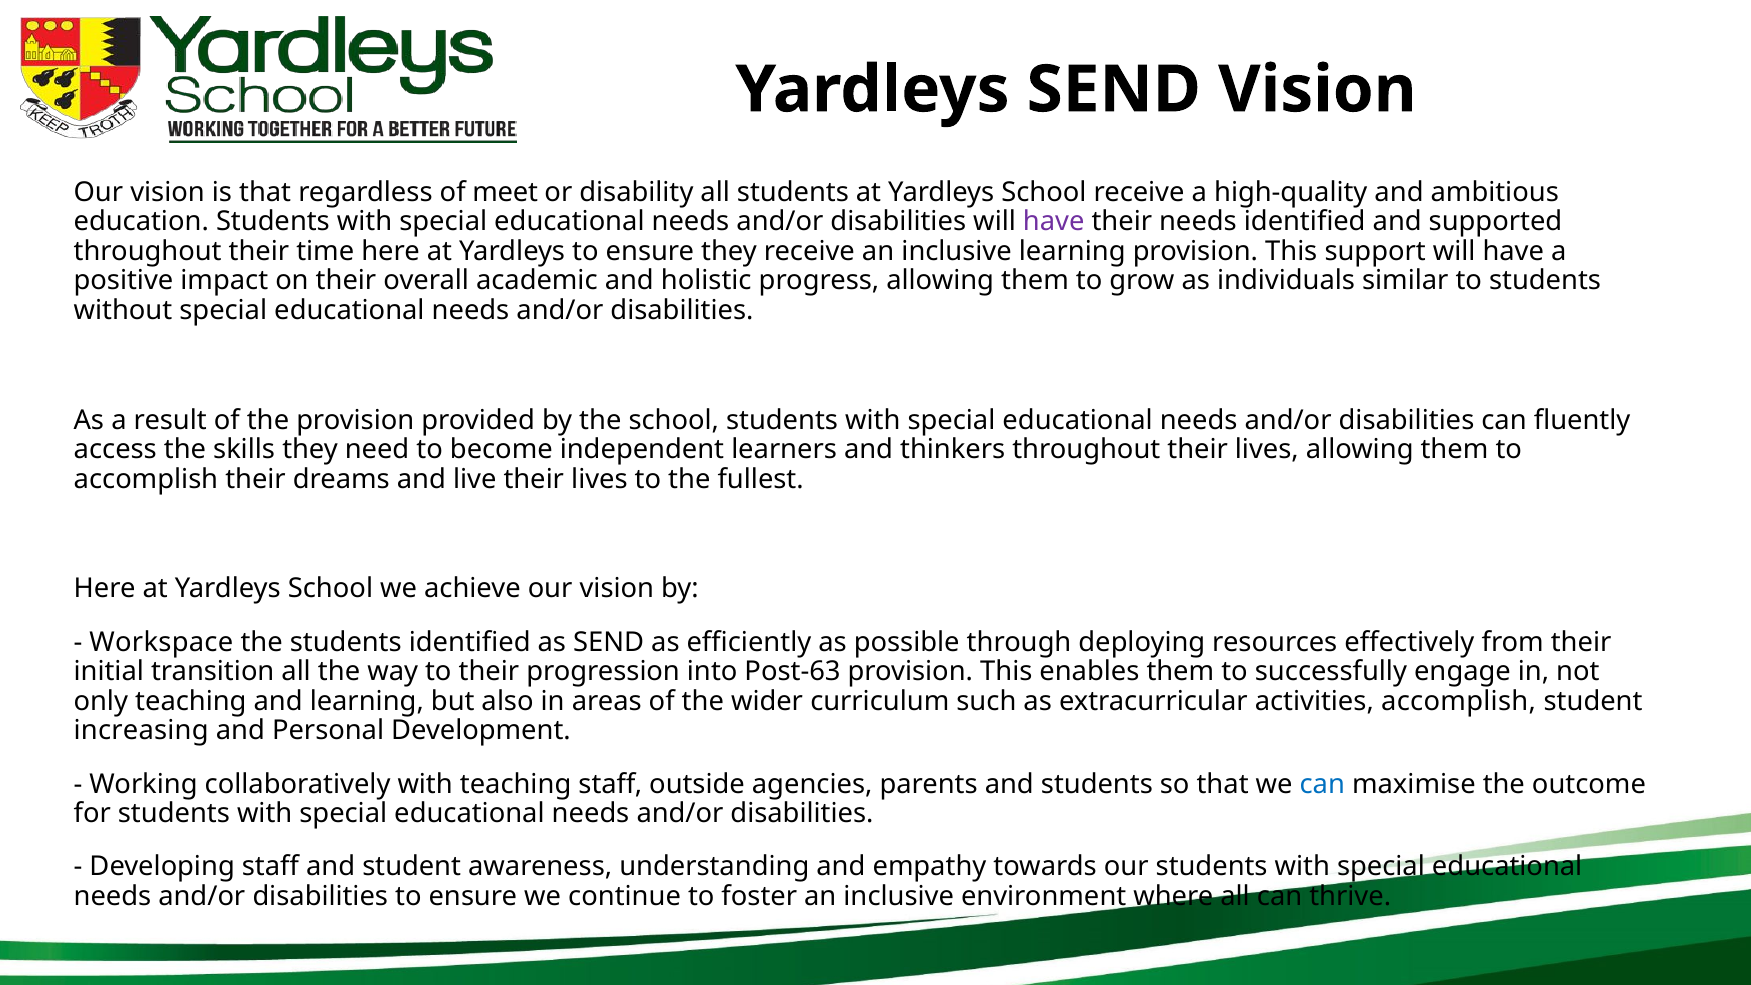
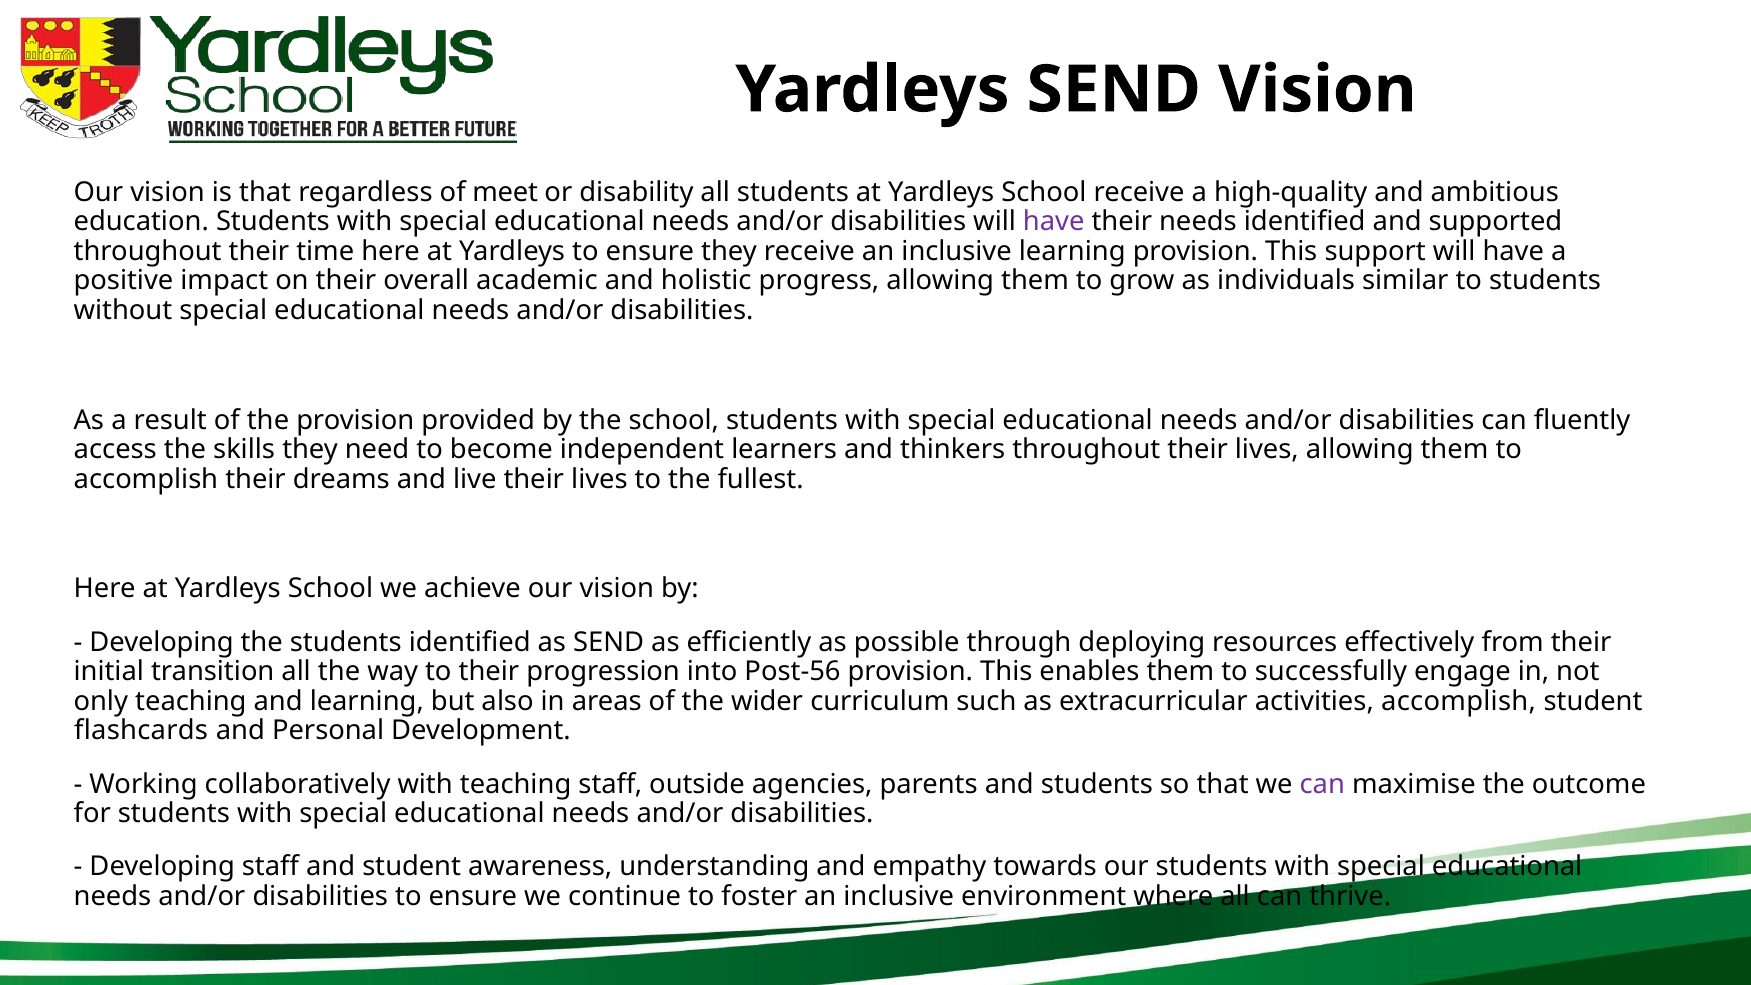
Workspace: Workspace -> Developing (162, 642)
Post-63: Post-63 -> Post-56 (793, 672)
increasing: increasing -> flashcards (141, 731)
can colour: blue -> purple (1322, 784)
